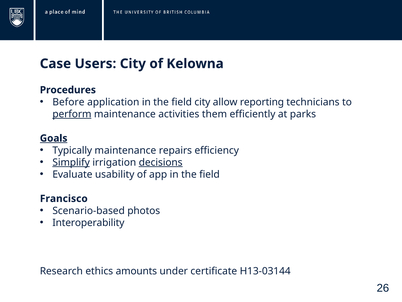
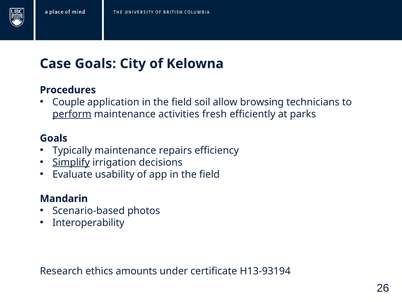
Case Users: Users -> Goals (95, 64)
Before: Before -> Couple (69, 102)
field city: city -> soil (202, 102)
reporting: reporting -> browsing (262, 102)
them: them -> fresh (214, 114)
Goals underline: present -> none (54, 138)
decisions underline: present -> none (161, 162)
Francisco: Francisco -> Mandarin (64, 198)
H13-03144: H13-03144 -> H13-93194 (265, 271)
